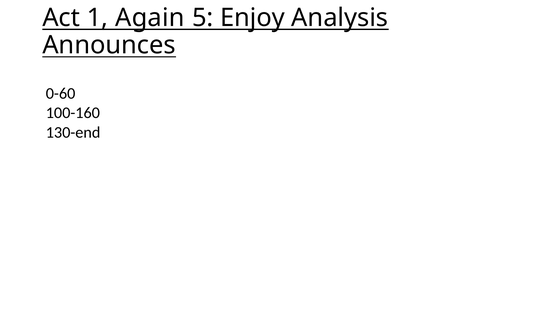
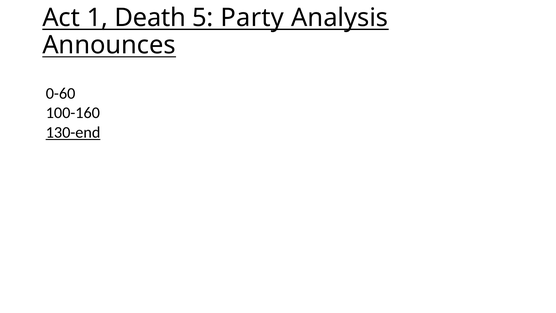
Again: Again -> Death (150, 18)
Enjoy: Enjoy -> Party (252, 18)
130-end underline: none -> present (73, 132)
